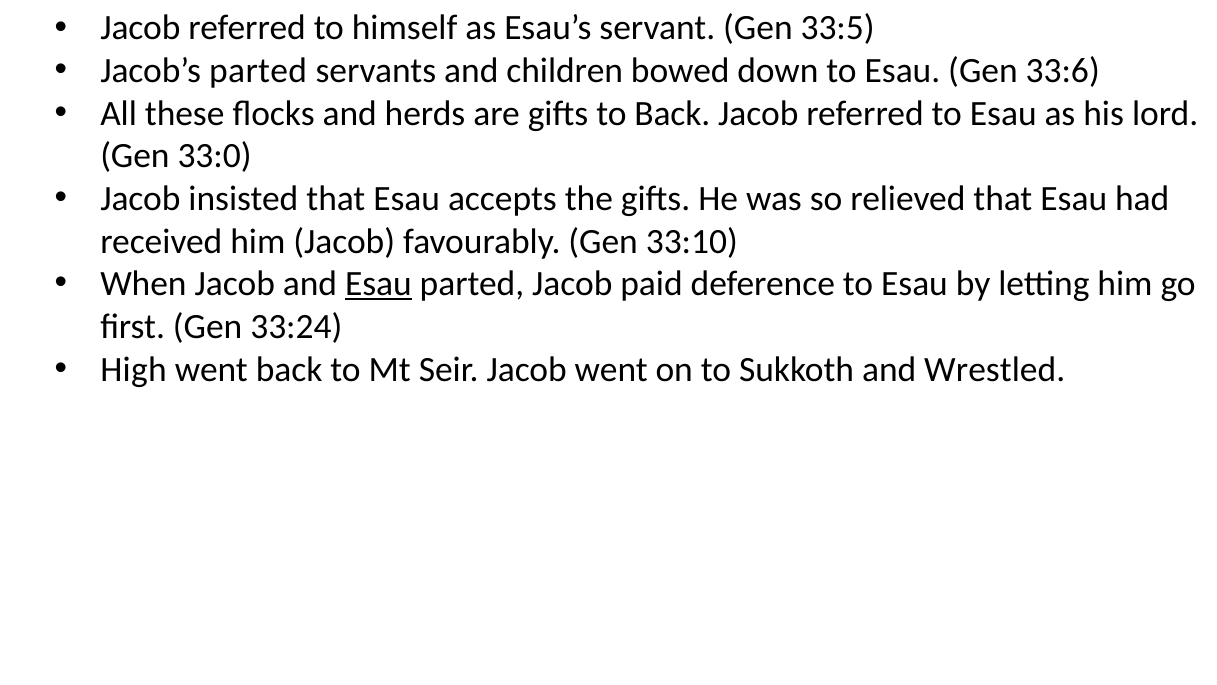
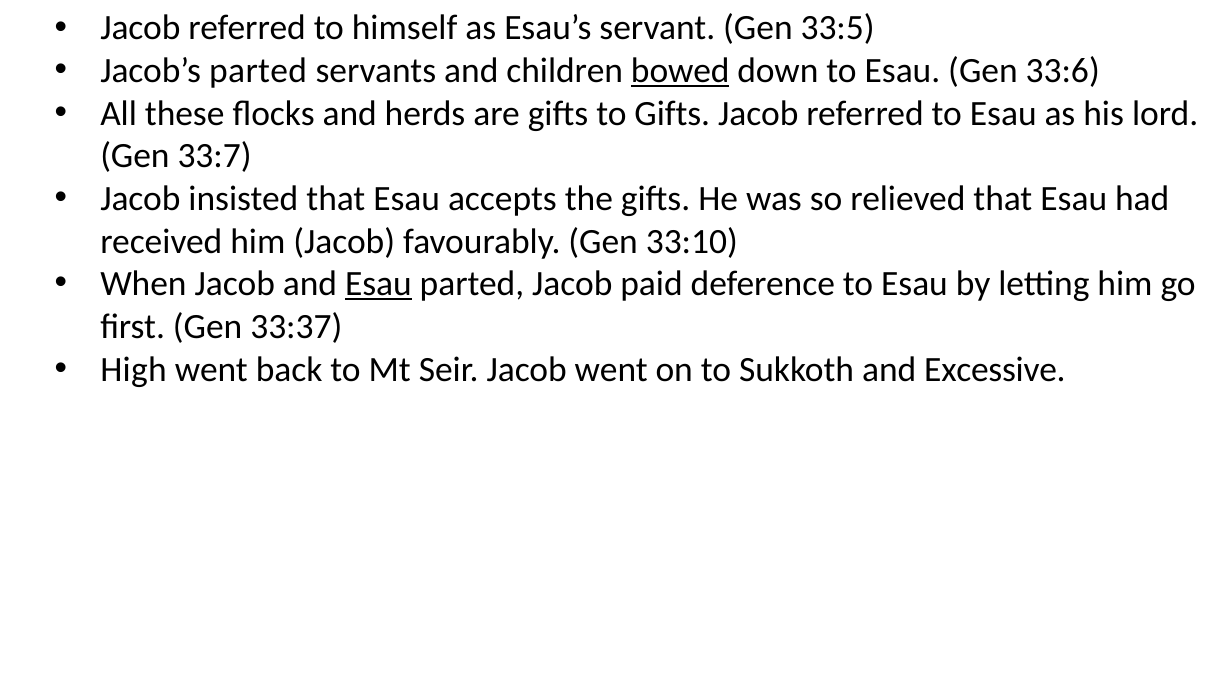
bowed underline: none -> present (680, 71)
to Back: Back -> Gifts (672, 113)
33:0: 33:0 -> 33:7 (215, 156)
33:24: 33:24 -> 33:37 (296, 327)
Wrestled: Wrestled -> Excessive (995, 369)
